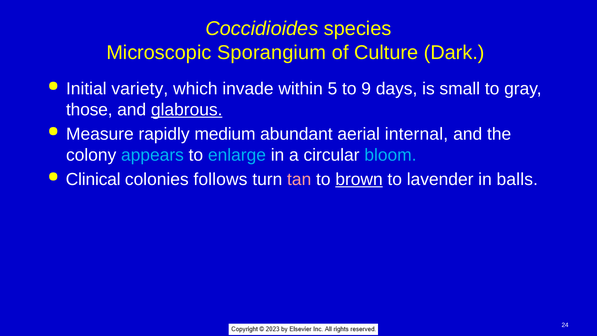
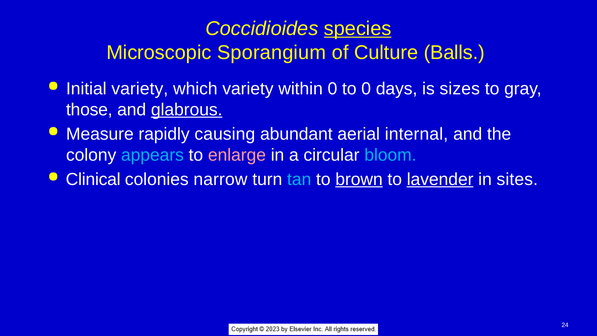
species underline: none -> present (358, 29)
Dark: Dark -> Balls (454, 53)
which invade: invade -> variety (248, 89)
within 5: 5 -> 0 (332, 89)
to 9: 9 -> 0 (366, 89)
small: small -> sizes (460, 89)
medium: medium -> causing (225, 134)
enlarge colour: light blue -> pink (237, 155)
follows: follows -> narrow (220, 179)
tan colour: pink -> light blue (299, 179)
lavender underline: none -> present (440, 179)
balls: balls -> sites (517, 179)
